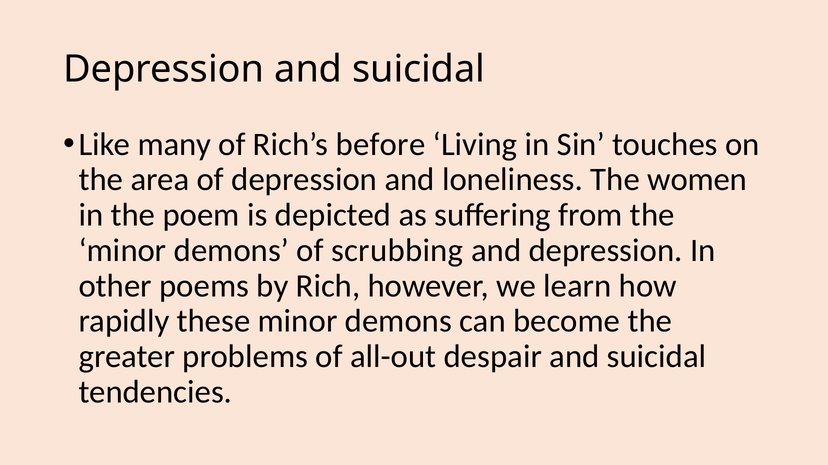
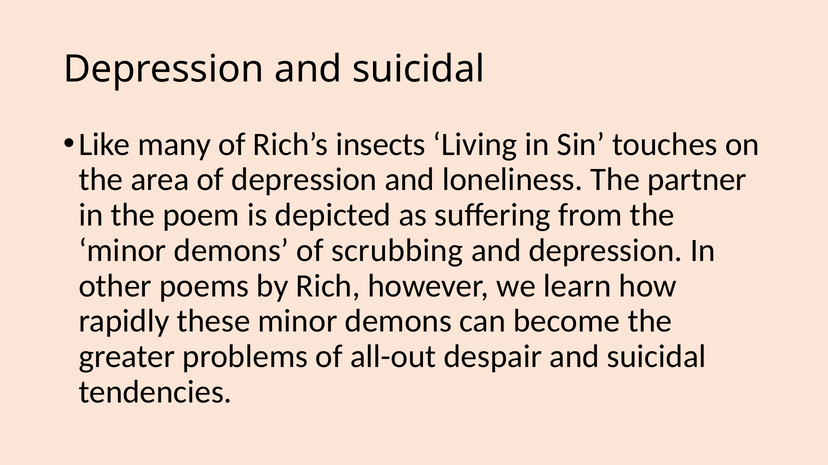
before: before -> insects (381, 145)
women: women -> partner (697, 180)
